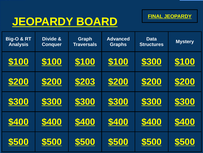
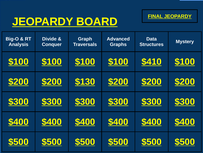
$100 $300: $300 -> $410 (152, 61)
$203: $203 -> $130 (85, 81)
